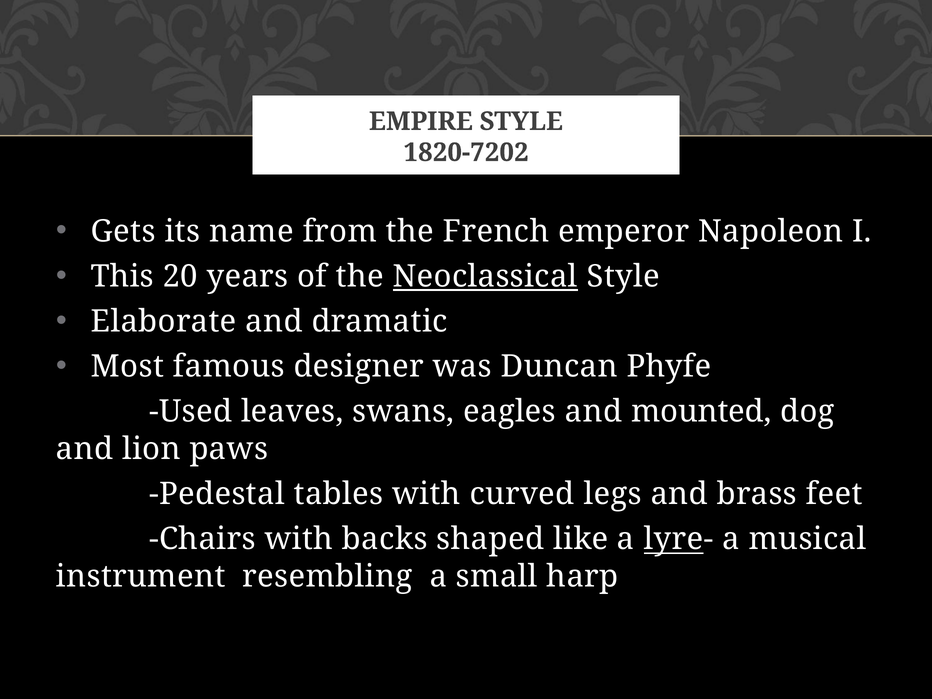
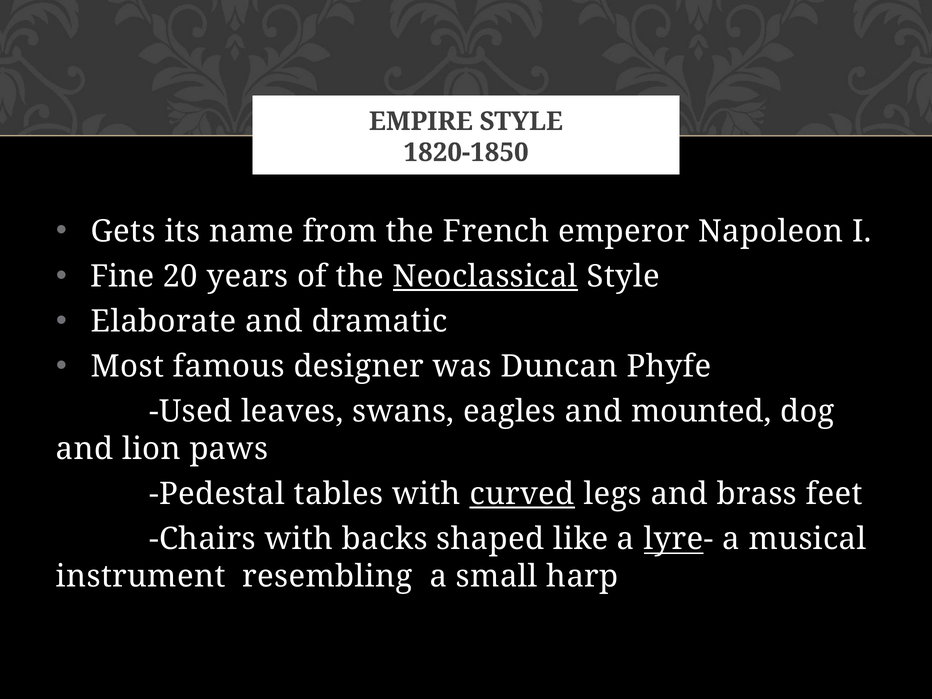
1820-7202: 1820-7202 -> 1820-1850 (466, 152)
This: This -> Fine (122, 276)
curved underline: none -> present (522, 494)
